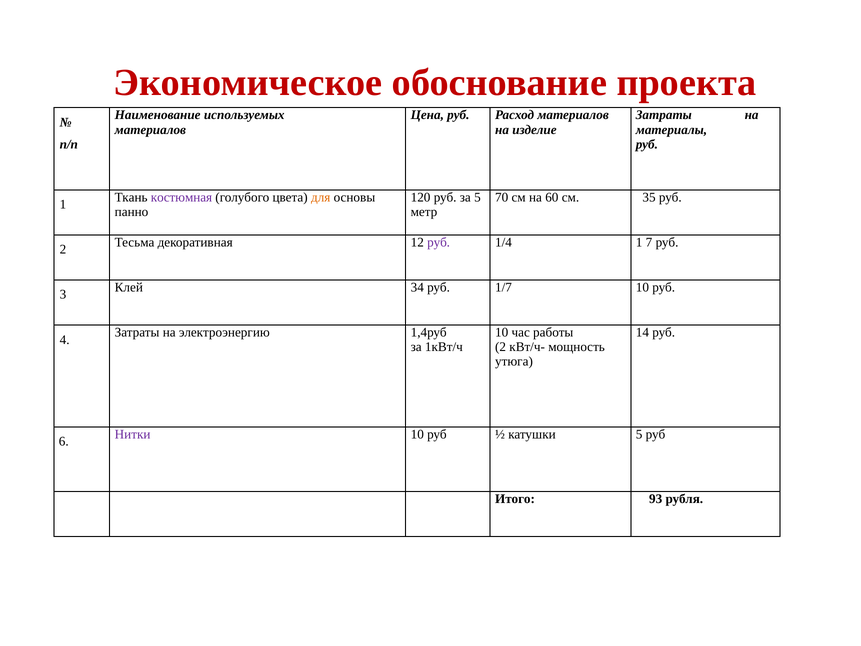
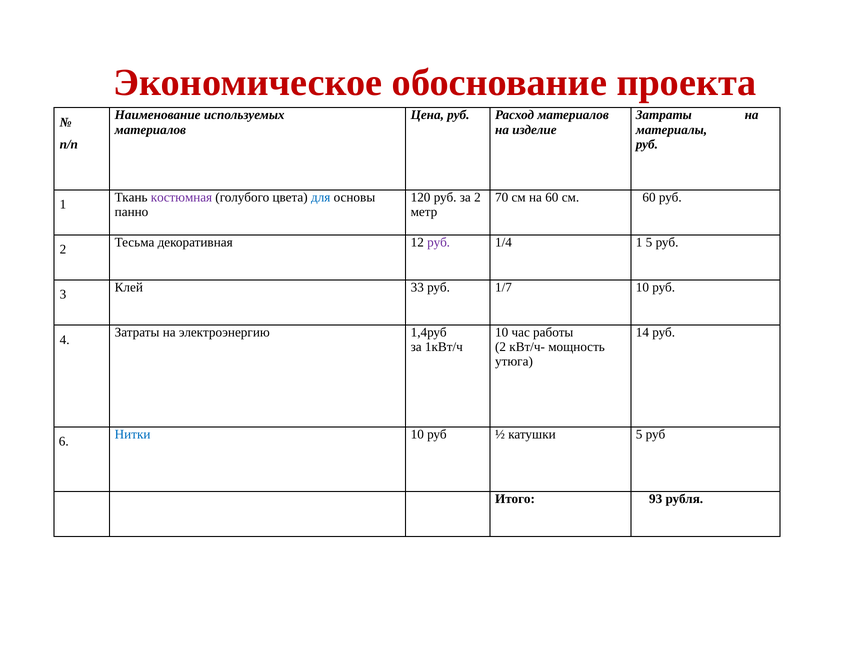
для colour: orange -> blue (321, 197)
за 5: 5 -> 2 (477, 197)
см 35: 35 -> 60 (649, 197)
1 7: 7 -> 5 (649, 242)
34: 34 -> 33 (417, 287)
Нитки colour: purple -> blue (133, 434)
